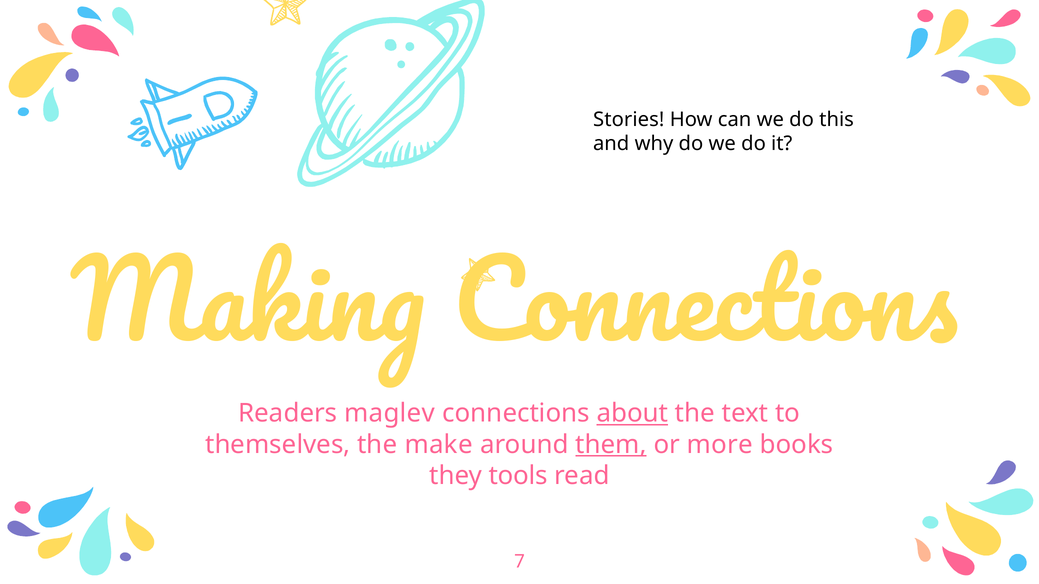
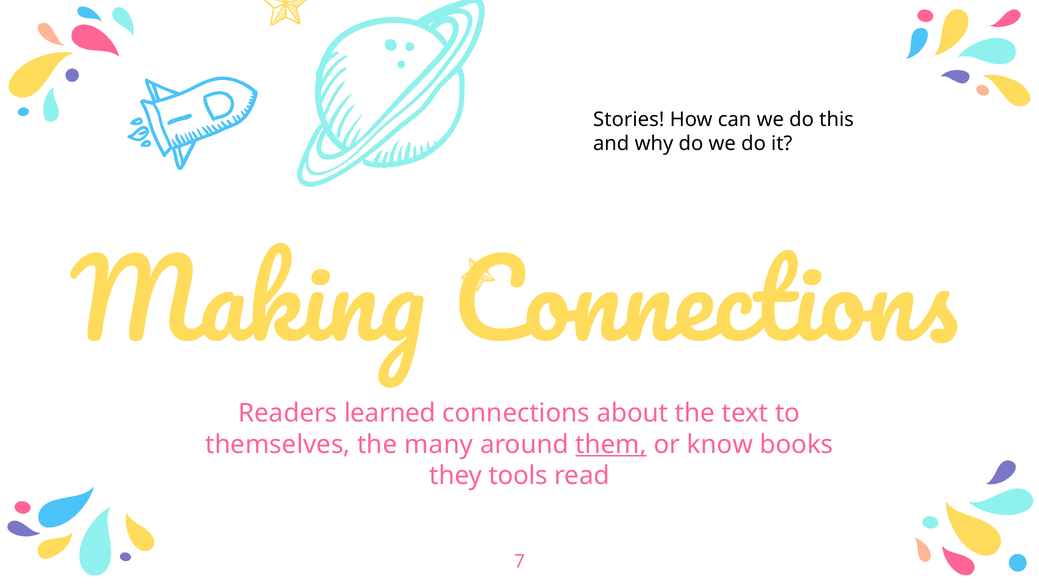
maglev: maglev -> learned (390, 414)
about underline: present -> none (632, 414)
make: make -> many (439, 445)
more: more -> know (720, 445)
